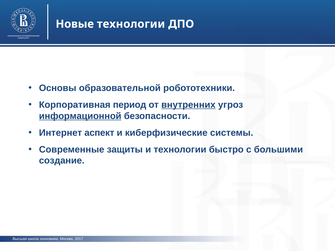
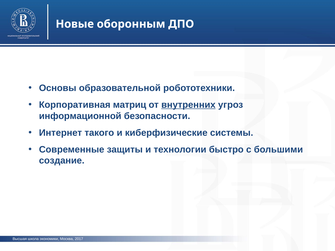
Новые технологии: технологии -> оборонным (131, 24)
период: период -> матриц (130, 105)
информационной underline: present -> none (80, 116)
аспект: аспект -> такого (99, 133)
